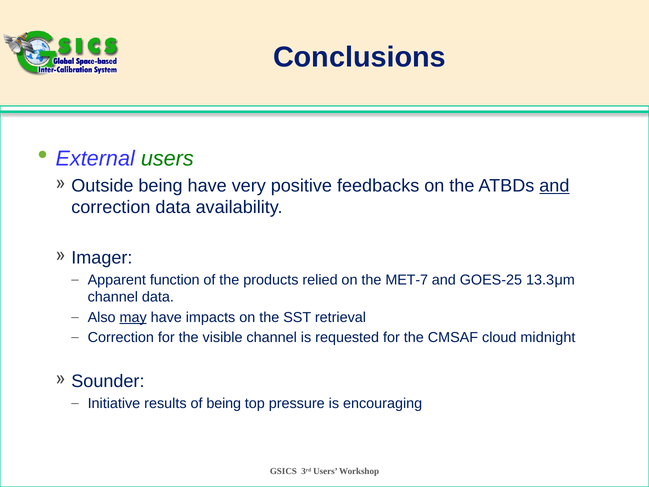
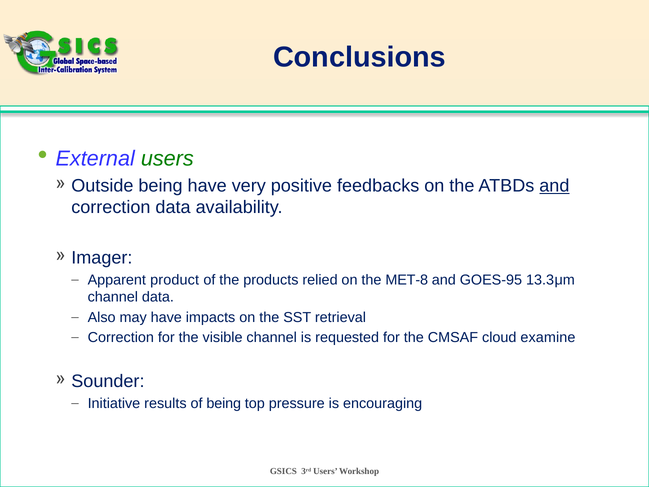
function: function -> product (175, 280)
MET-7: MET-7 -> MET-8 (407, 280)
GOES-25: GOES-25 -> GOES-95 (491, 280)
may underline: present -> none (133, 317)
midnight: midnight -> examine (548, 337)
